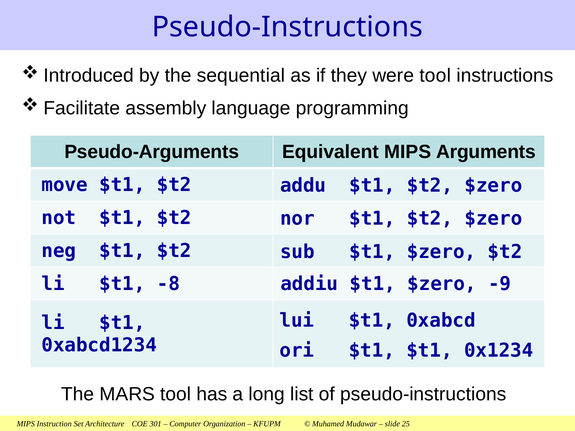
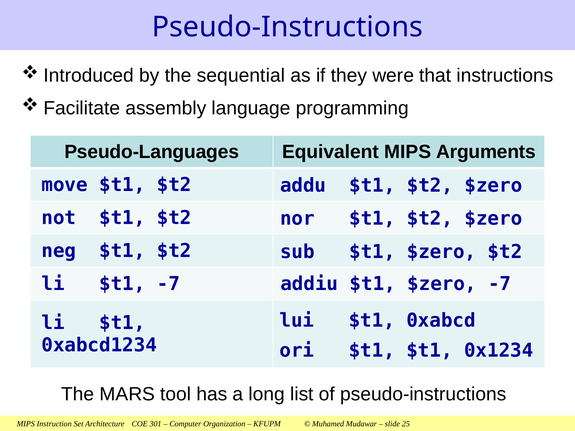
were tool: tool -> that (435, 76)
Pseudo-Arguments: Pseudo-Arguments -> Pseudo-Languages (152, 152)
$t1 -8: -8 -> -7 (168, 284)
$zero -9: -9 -> -7 (500, 284)
